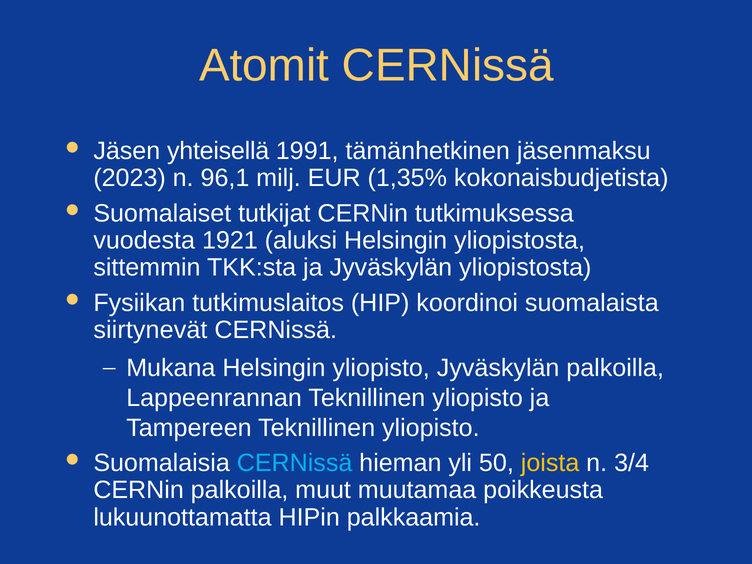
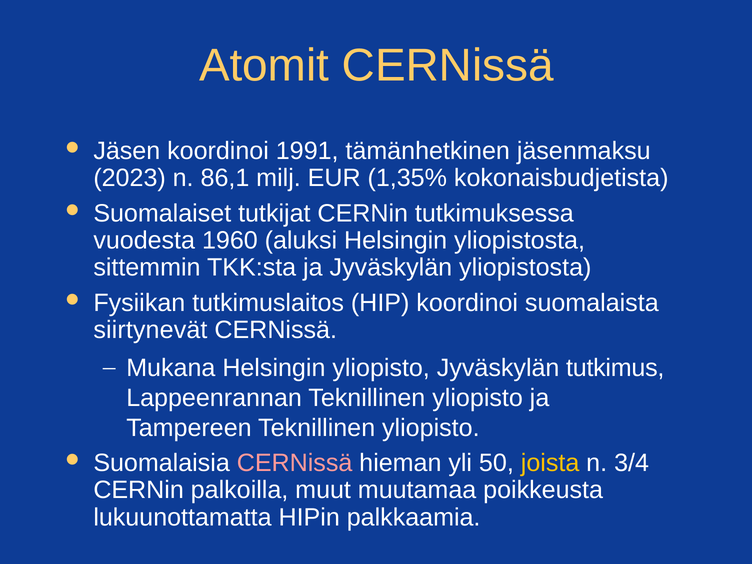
Jäsen yhteisellä: yhteisellä -> koordinoi (218, 151)
96,1: 96,1 -> 86,1 (225, 178)
1921: 1921 -> 1960 (230, 241)
Jyväskylän palkoilla: palkoilla -> tutkimus (615, 368)
CERNissä colour: light blue -> pink (295, 463)
